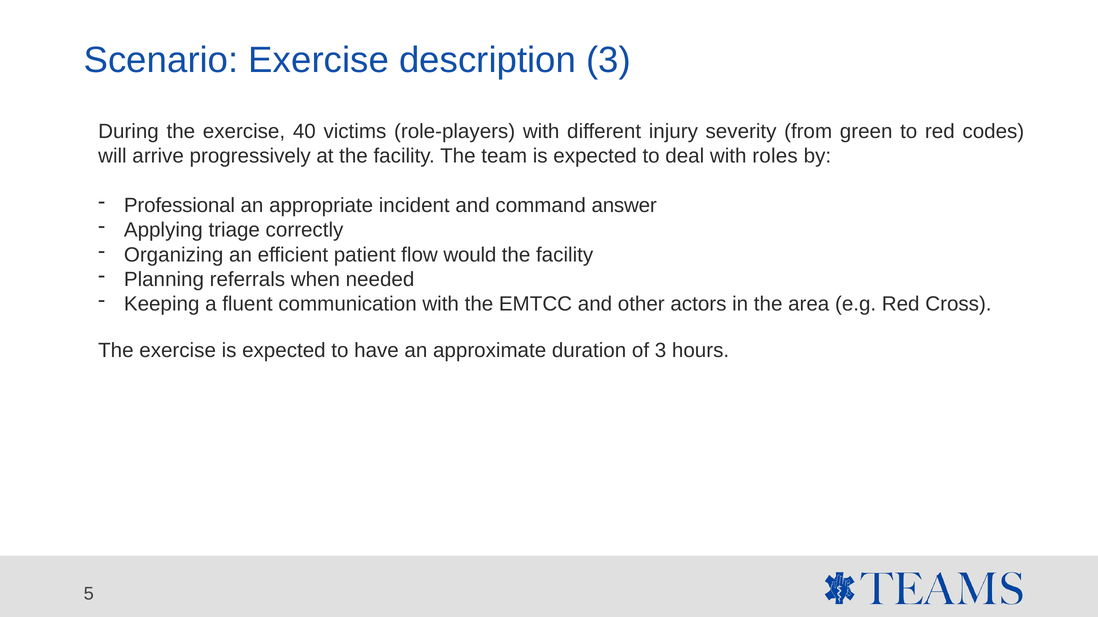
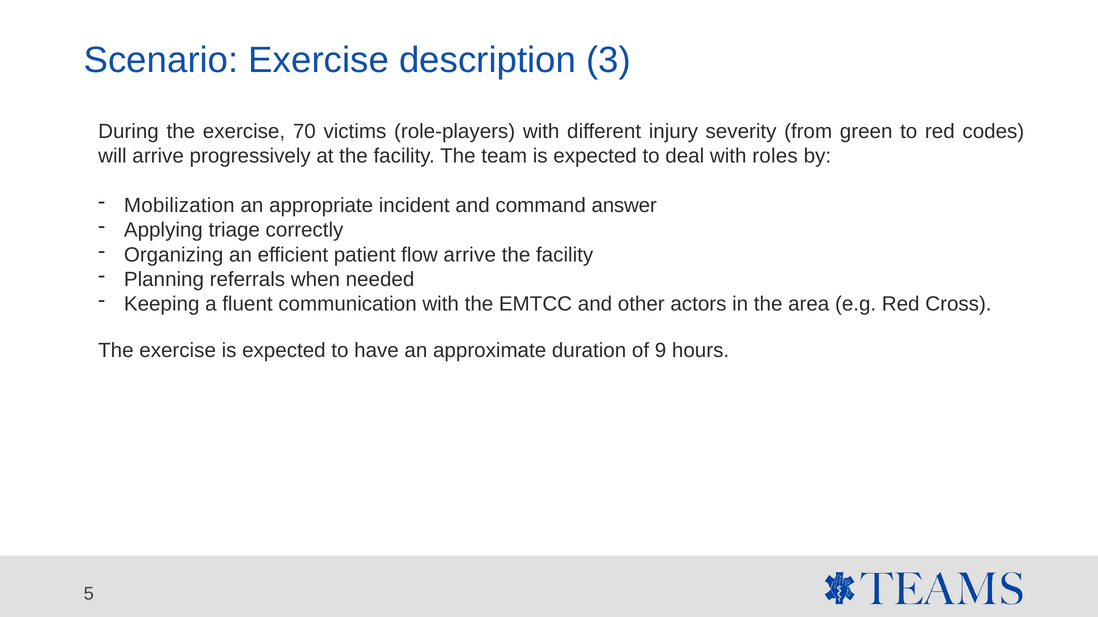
40: 40 -> 70 (304, 131)
Professional: Professional -> Mobilization (179, 206)
flow would: would -> arrive (470, 255)
of 3: 3 -> 9 (660, 351)
